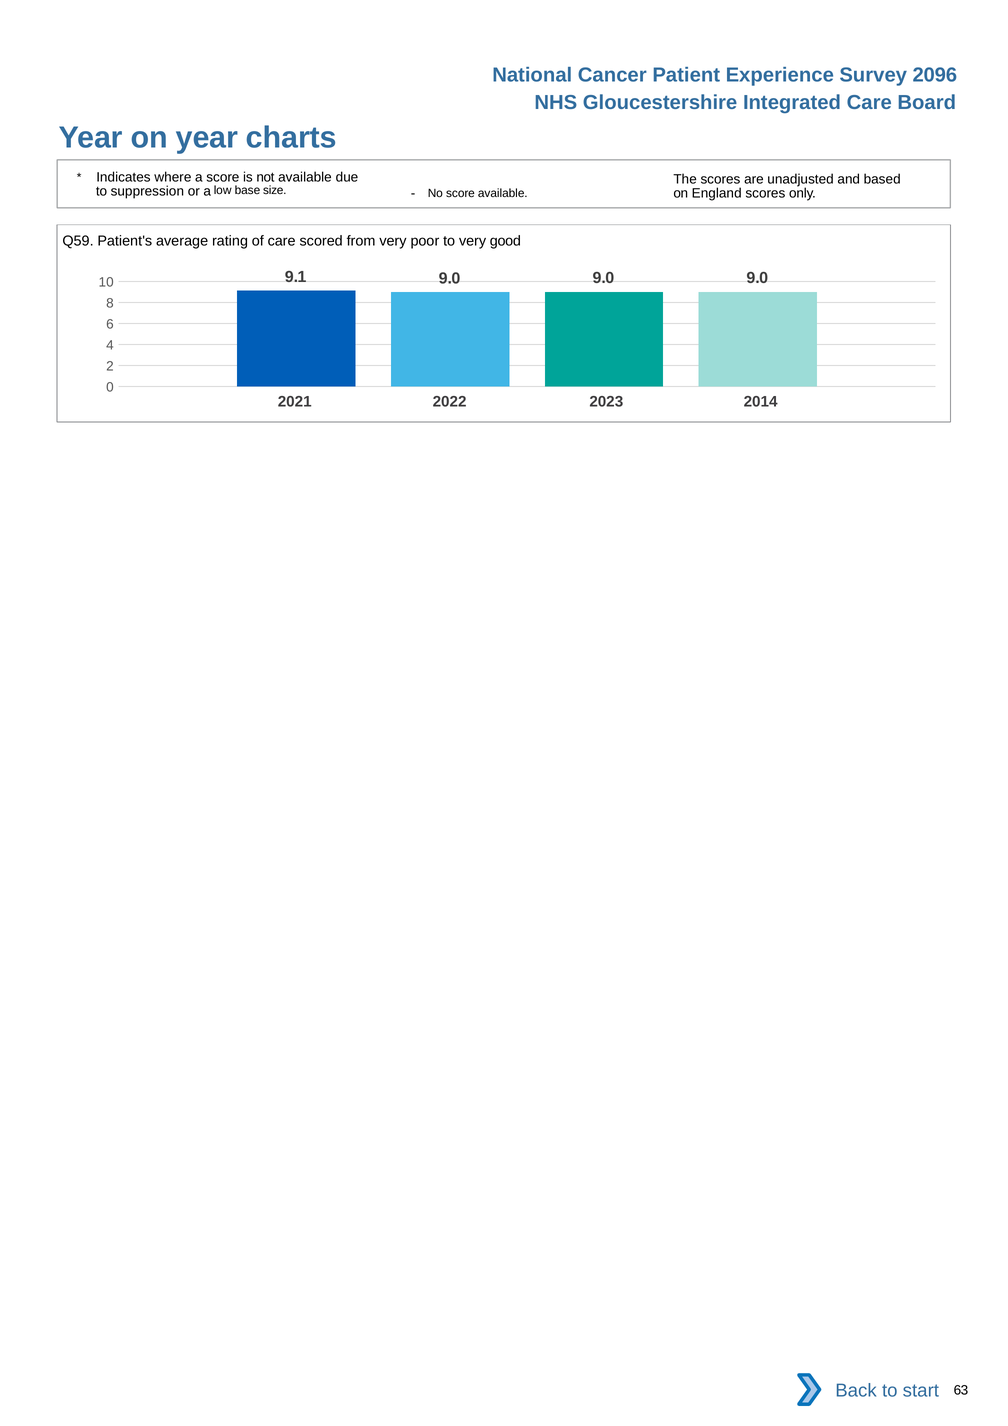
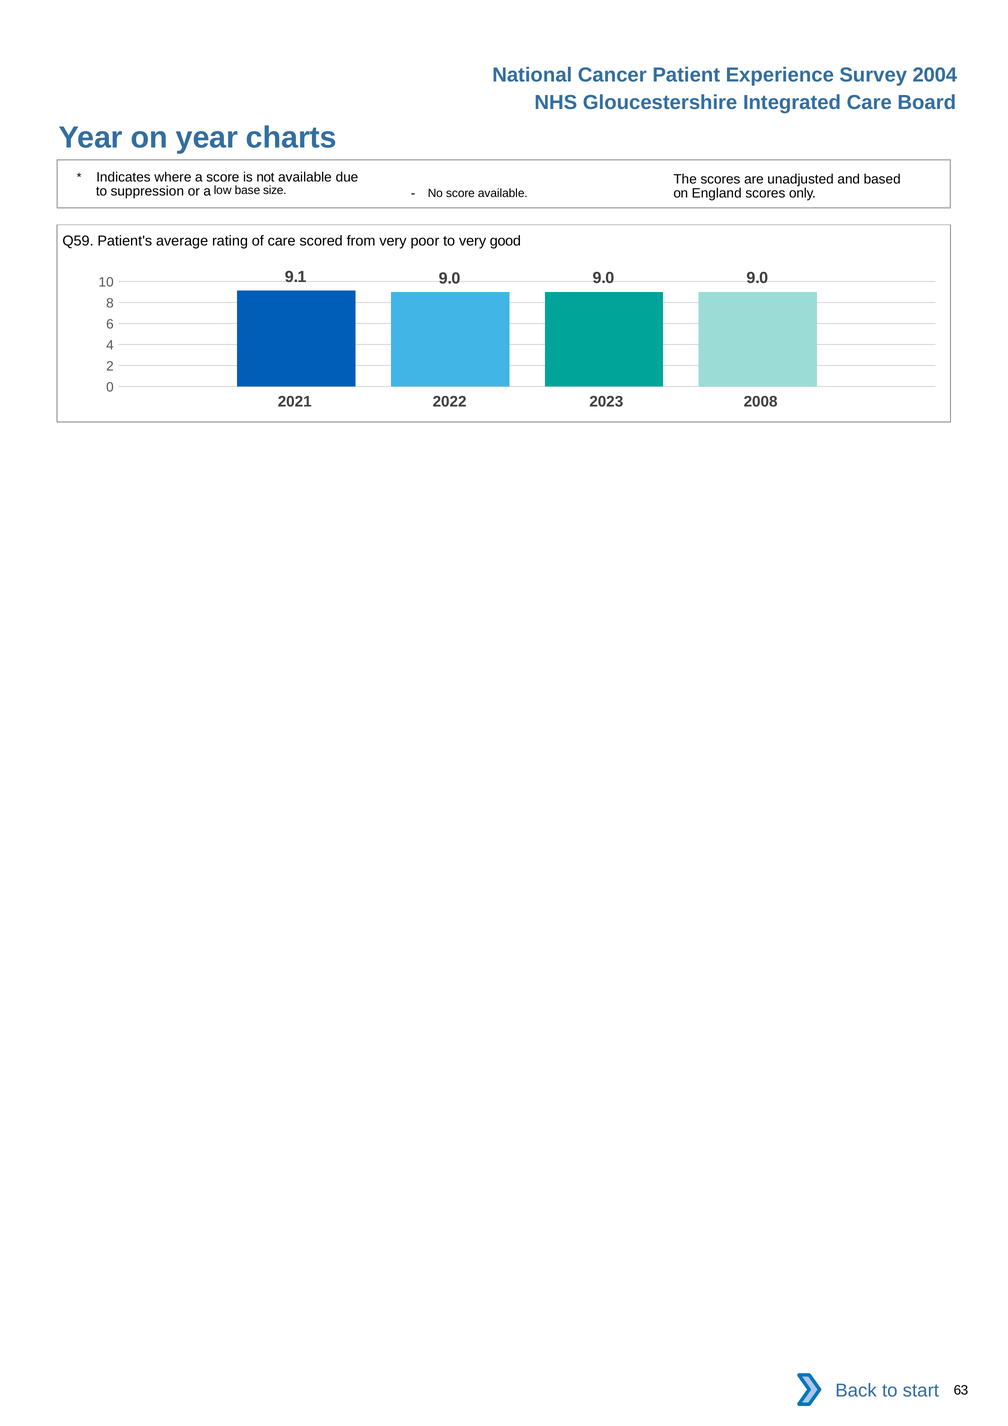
2096: 2096 -> 2004 (935, 75)
2014: 2014 -> 2008 (761, 402)
